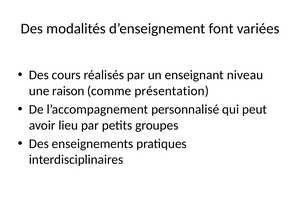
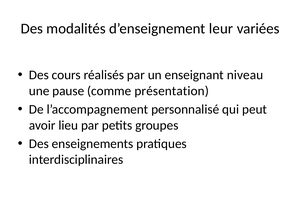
font: font -> leur (221, 29)
raison: raison -> pause (68, 91)
